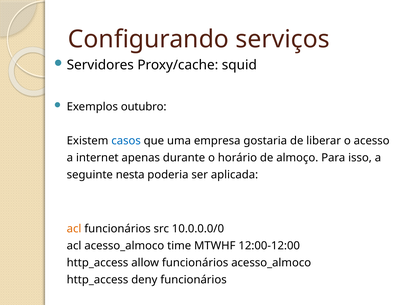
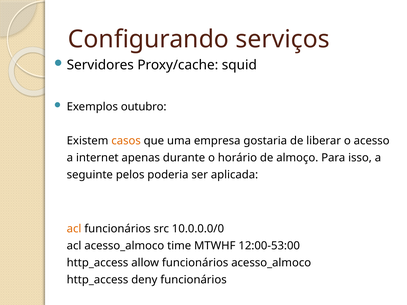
casos colour: blue -> orange (126, 141)
nesta: nesta -> pelos (130, 175)
12:00-12:00: 12:00-12:00 -> 12:00-53:00 (269, 246)
